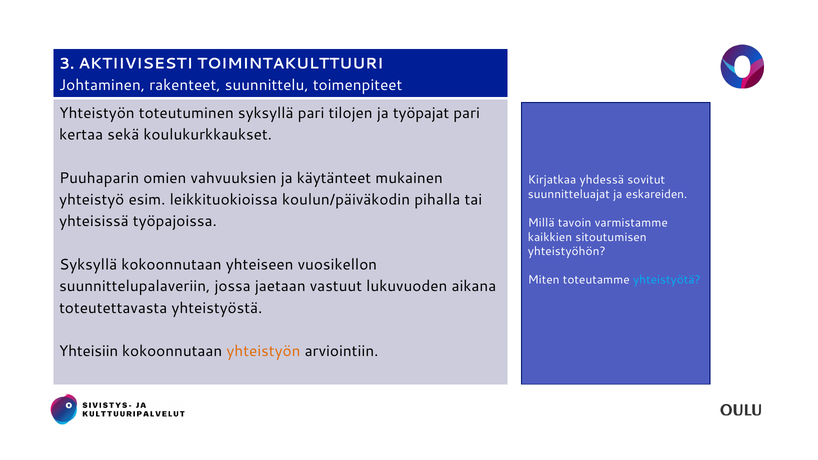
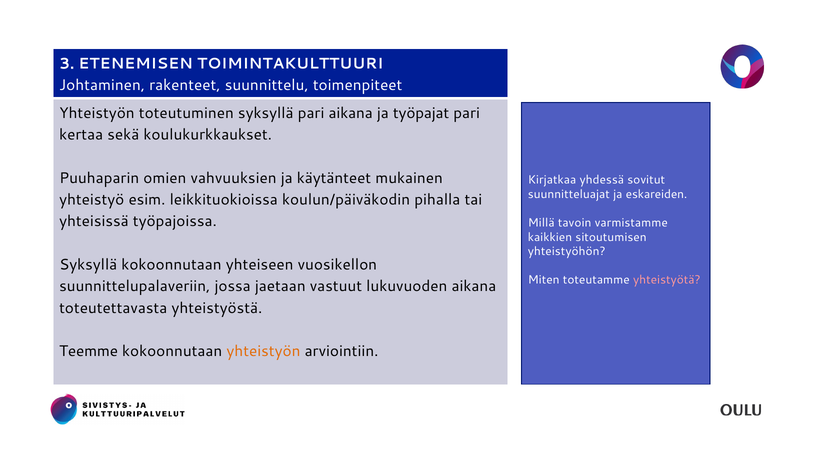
AKTIIVISESTI: AKTIIVISESTI -> ETENEMISEN (136, 64)
pari tilojen: tilojen -> aikana (351, 113)
yhteistyötä colour: light blue -> pink (667, 280)
Yhteisiin: Yhteisiin -> Teemme (89, 351)
